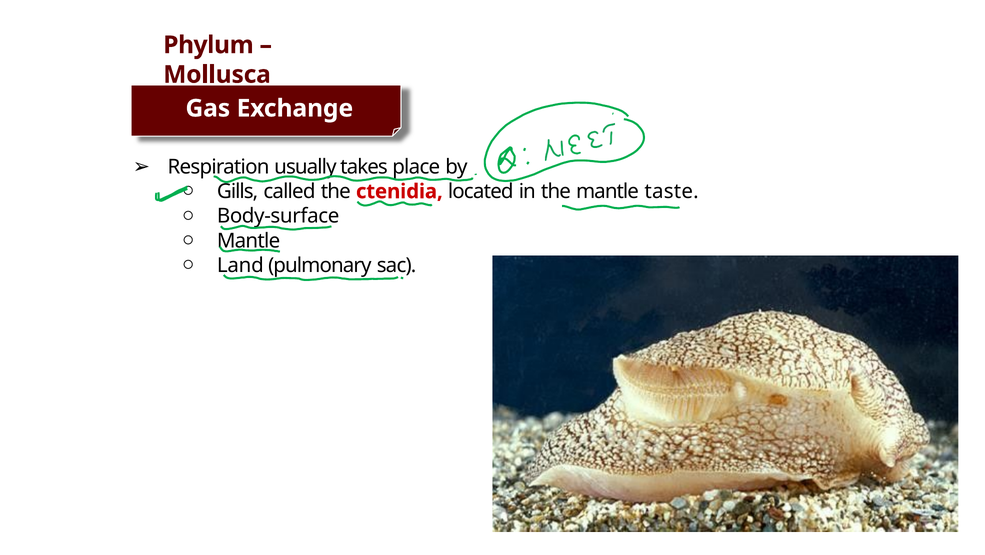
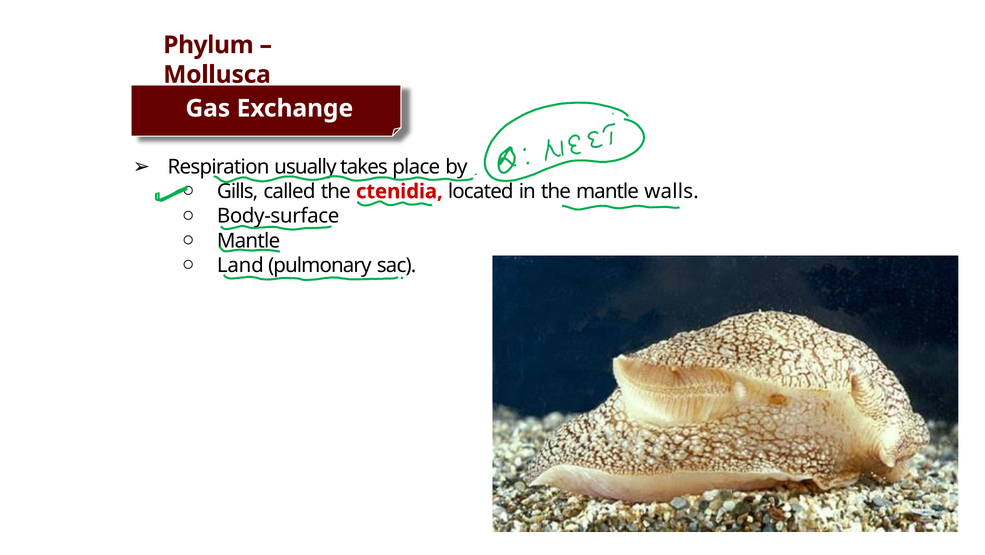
taste: taste -> walls (672, 191)
